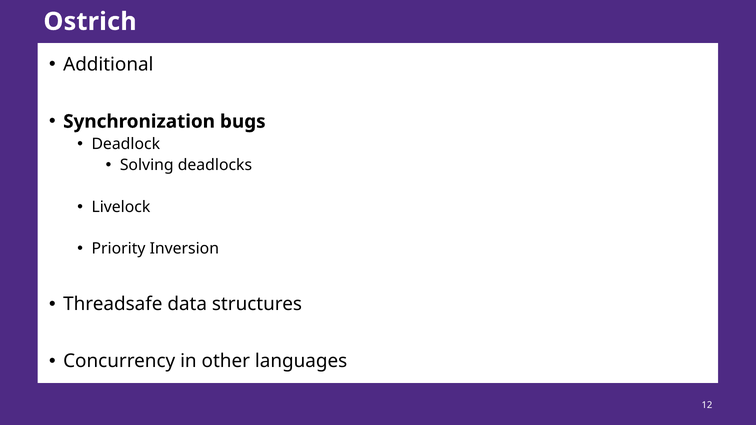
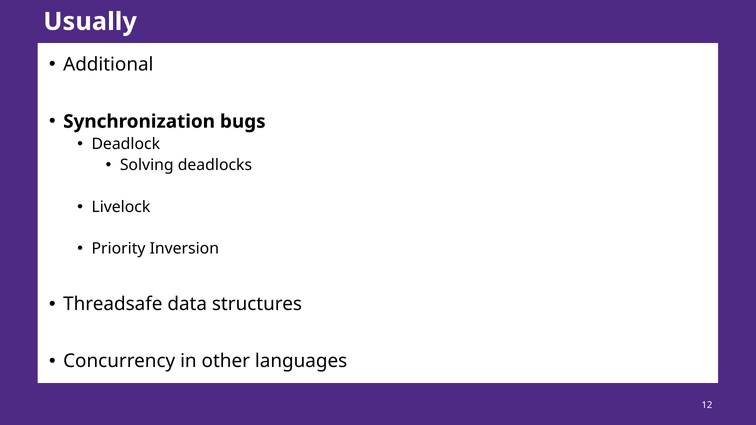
Ostrich: Ostrich -> Usually (90, 22)
